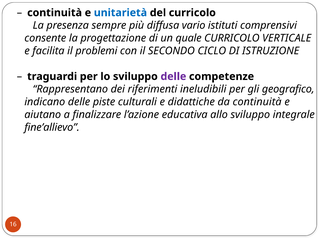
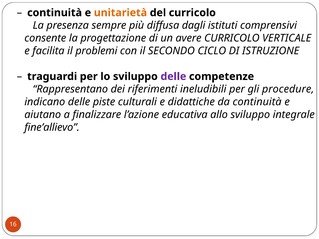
unitarietà colour: blue -> orange (120, 13)
vario: vario -> dagli (194, 25)
quale: quale -> avere (189, 38)
geografico: geografico -> procedure (288, 89)
